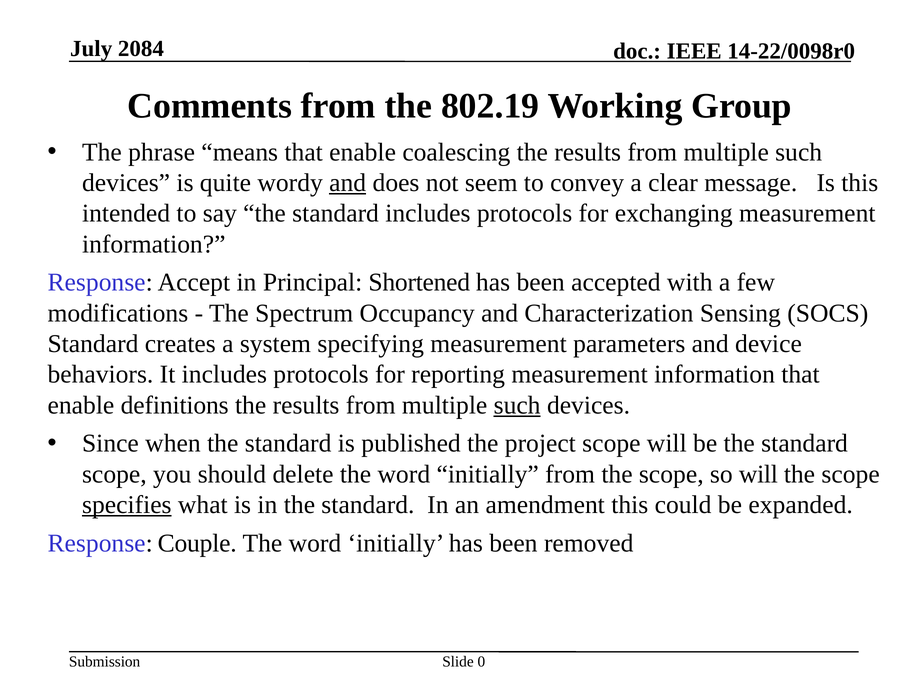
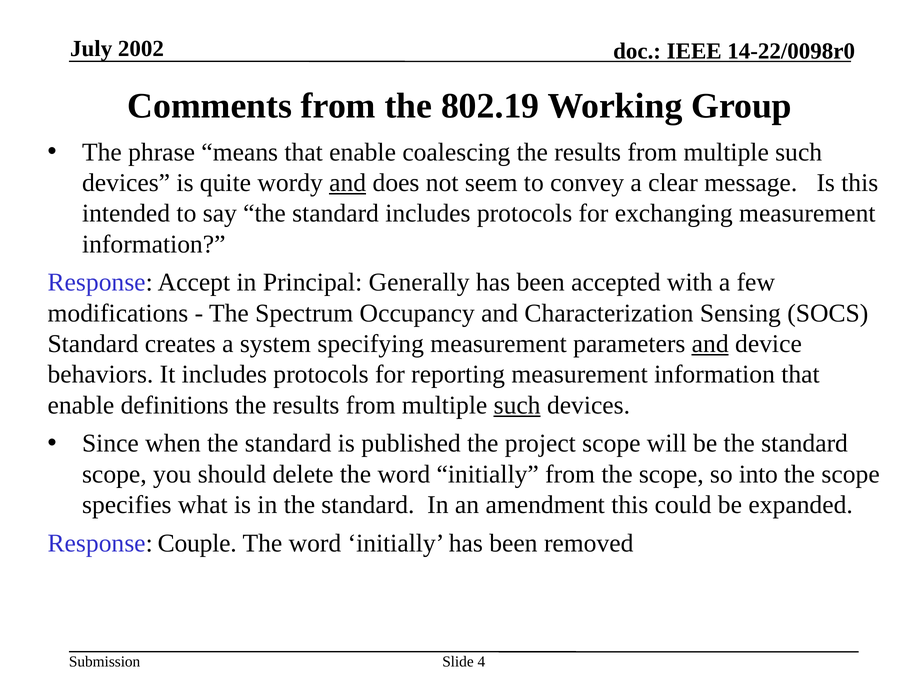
2084: 2084 -> 2002 (141, 49)
Shortened: Shortened -> Generally (419, 282)
and underline: none -> present (710, 344)
so will: will -> into (758, 474)
specifies underline: present -> none (127, 505)
0: 0 -> 4 (481, 662)
